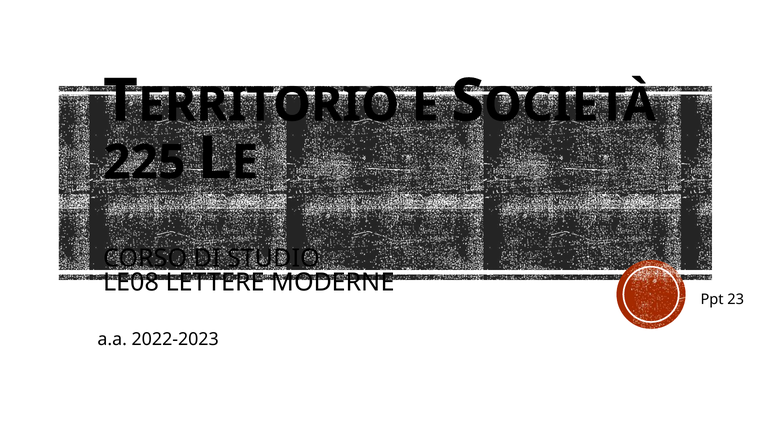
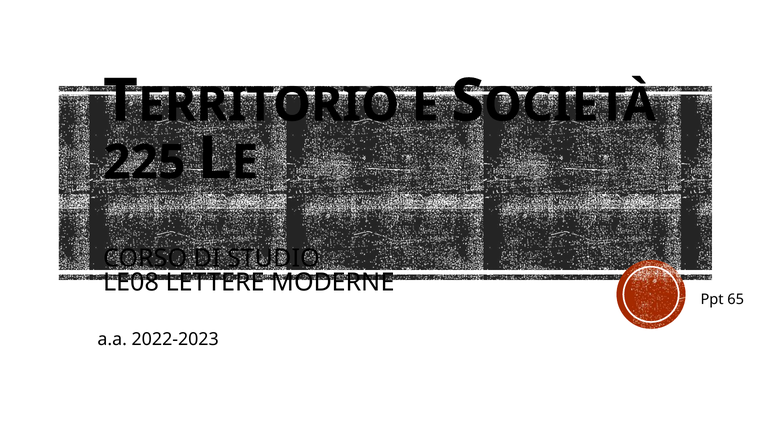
23: 23 -> 65 (736, 300)
